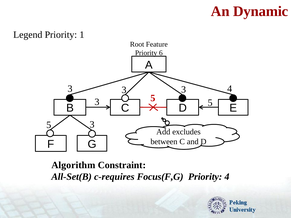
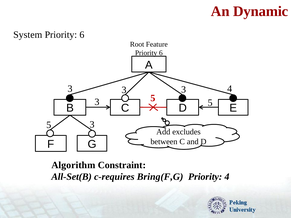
Legend: Legend -> System (28, 35)
1: 1 -> 6 (82, 35)
Focus(F,G: Focus(F,G -> Bring(F,G (160, 177)
